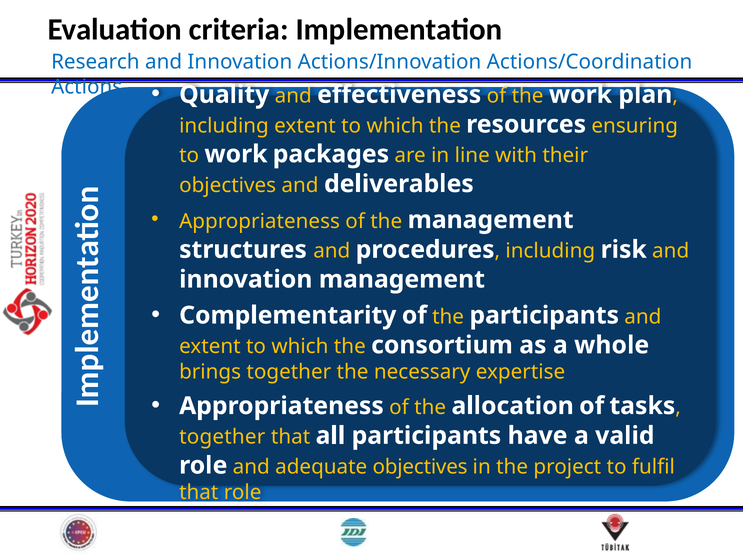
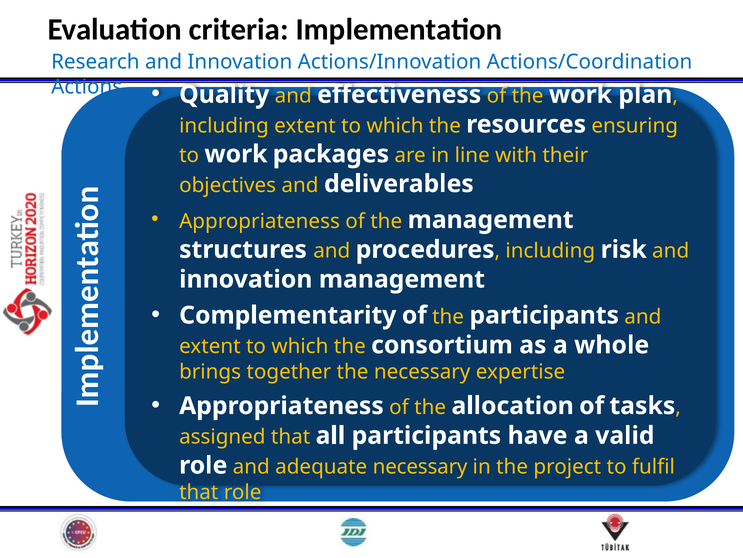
together: together -> assigned (222, 436)
adequate objectives: objectives -> necessary (420, 466)
